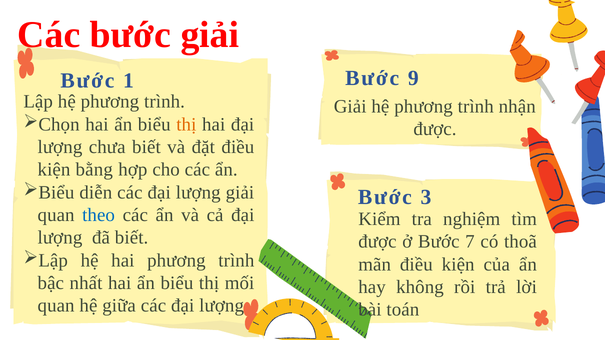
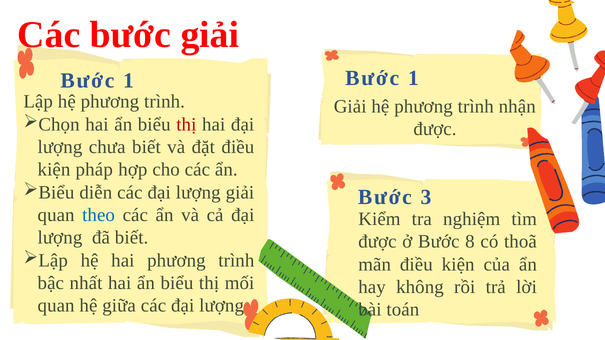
9: 9 -> 1 (413, 78)
thị colour: orange -> red (186, 124)
bằng: bằng -> pháp (94, 170)
7: 7 -> 8 (470, 242)
